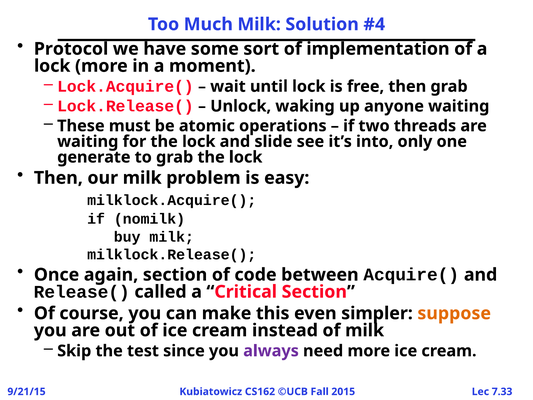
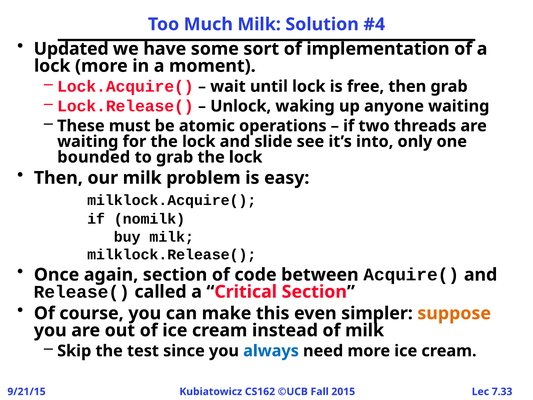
Protocol: Protocol -> Updated (71, 49)
generate: generate -> bounded (94, 157)
always colour: purple -> blue (271, 351)
